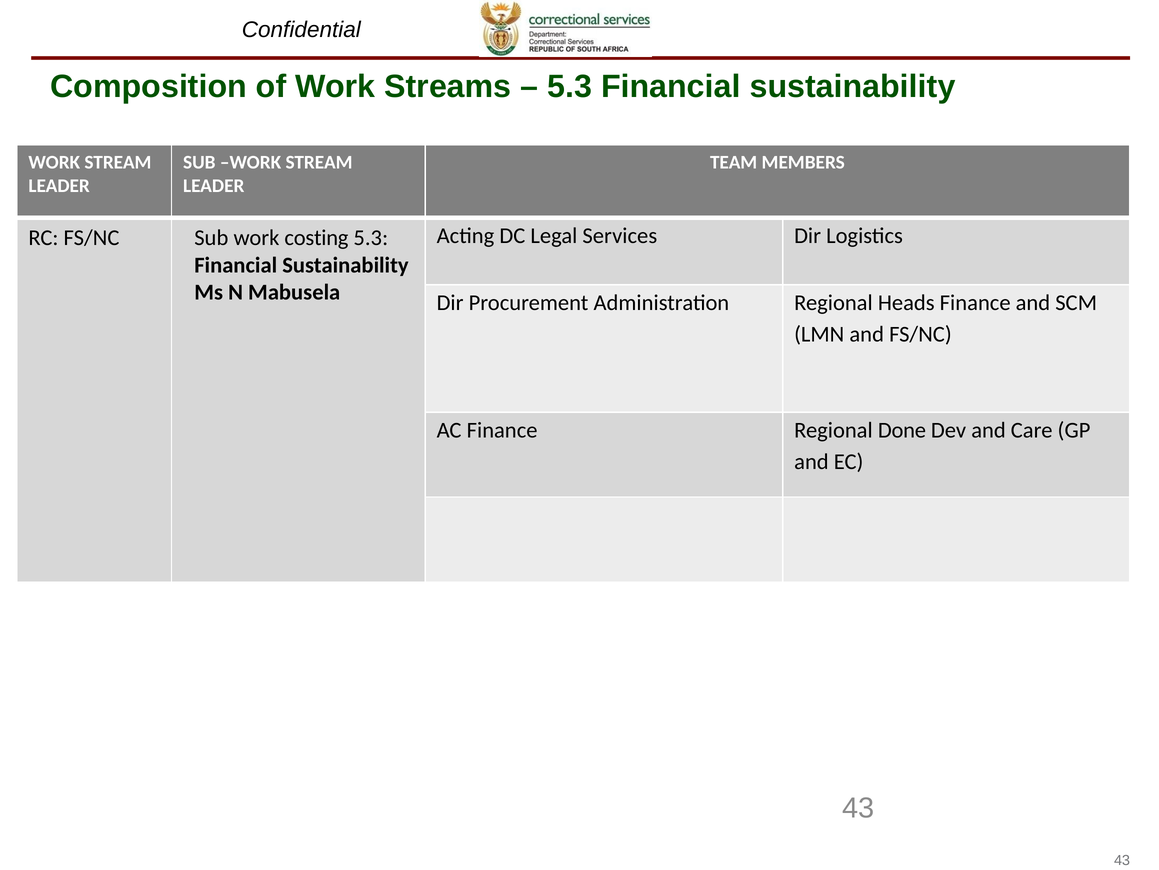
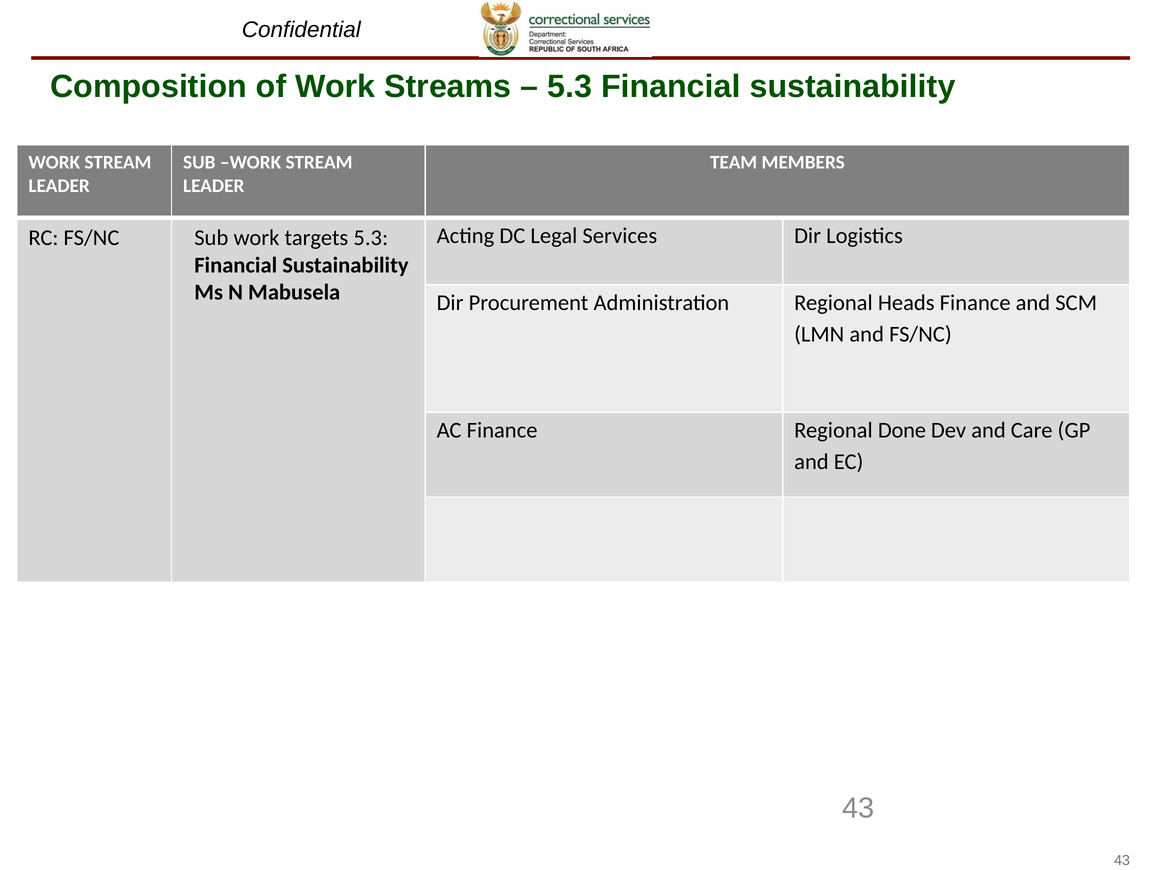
costing: costing -> targets (316, 237)
